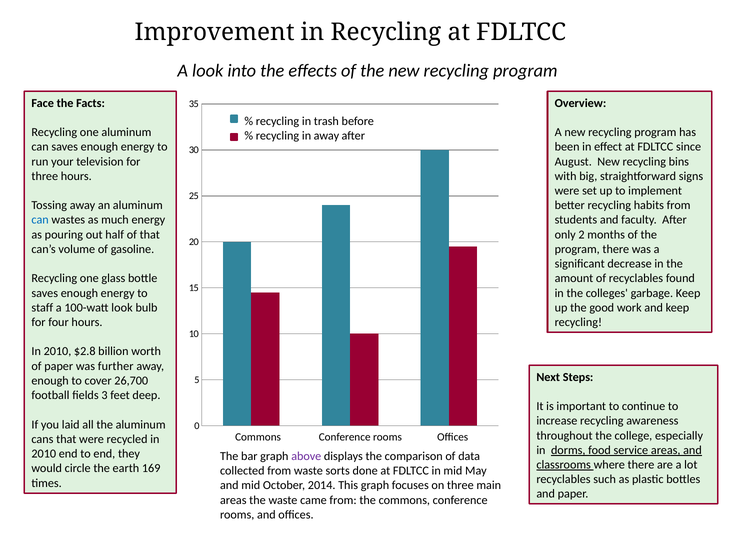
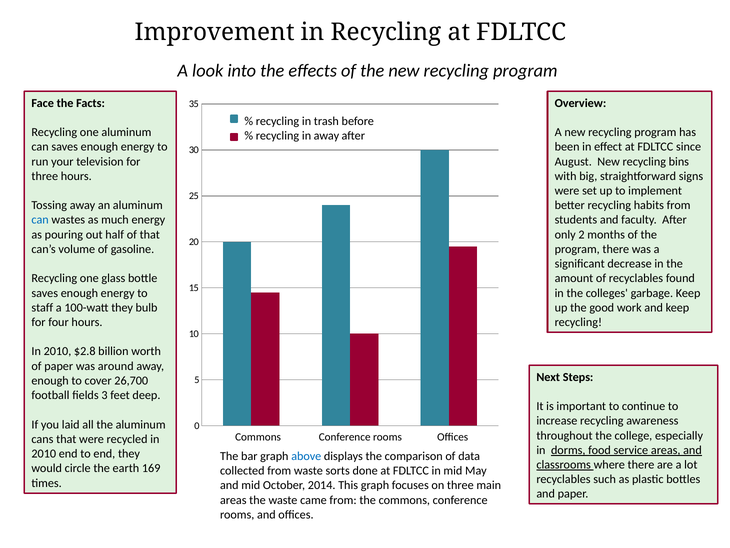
100-watt look: look -> they (122, 307)
further: further -> around (116, 366)
above colour: purple -> blue (306, 456)
